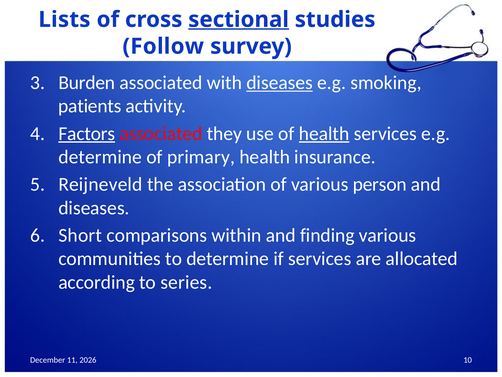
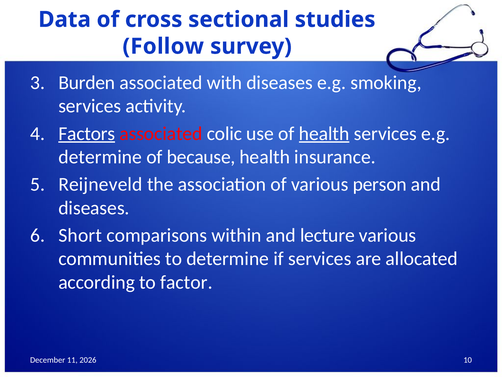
Lists: Lists -> Data (65, 20)
sectional underline: present -> none (239, 20)
diseases underline: present -> none (280, 83)
patients: patients -> services (90, 106)
they: they -> colic (224, 133)
primary: primary -> because (201, 157)
finding: finding -> lecture (327, 235)
series: series -> factor (186, 282)
